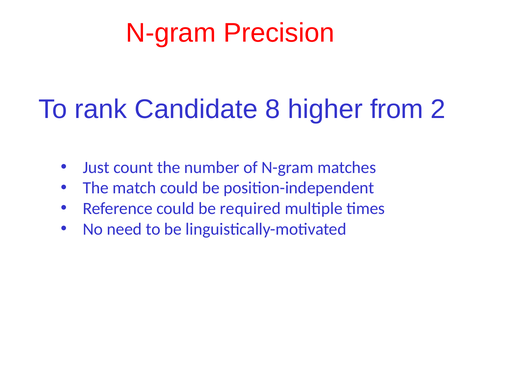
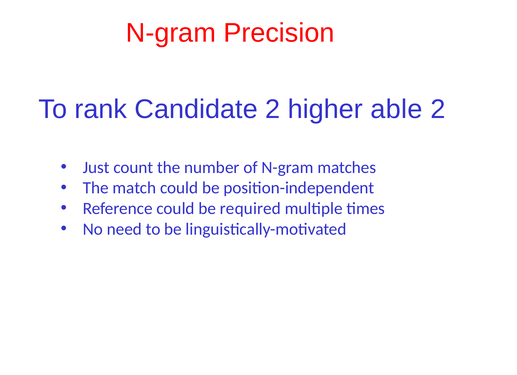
Candidate 8: 8 -> 2 (273, 109)
from: from -> able (396, 109)
